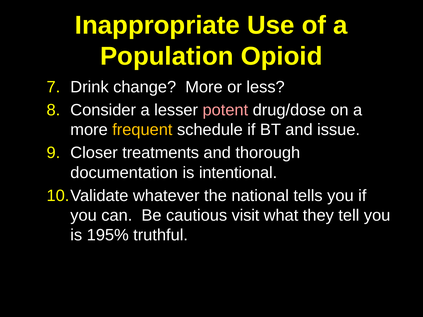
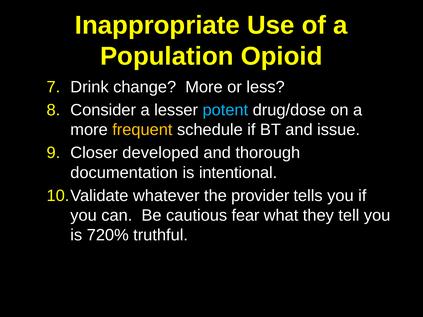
potent colour: pink -> light blue (225, 110)
treatments: treatments -> developed (161, 153)
national: national -> provider (260, 196)
visit: visit -> fear (245, 216)
195%: 195% -> 720% (108, 235)
